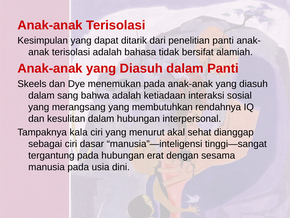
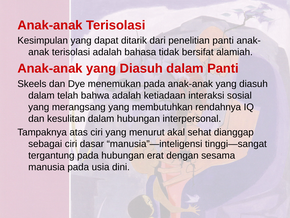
sang: sang -> telah (68, 95)
kala: kala -> atas (79, 132)
